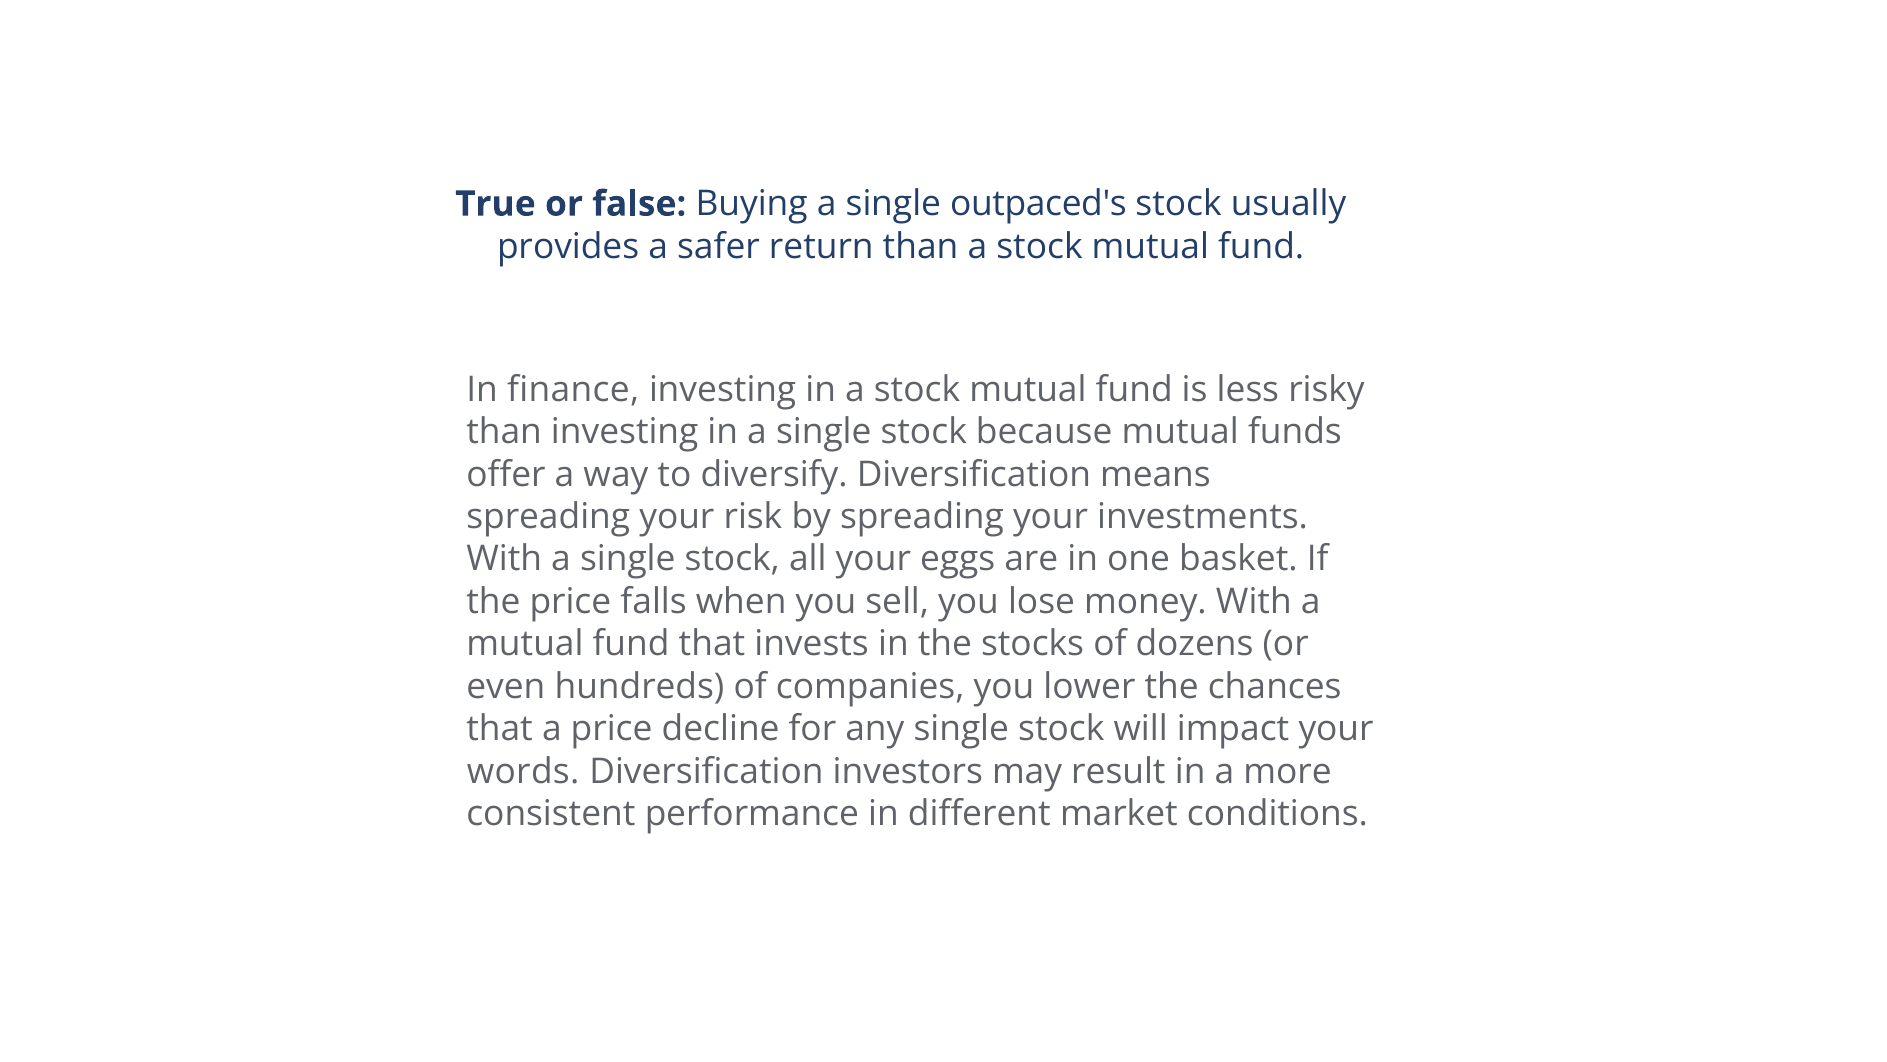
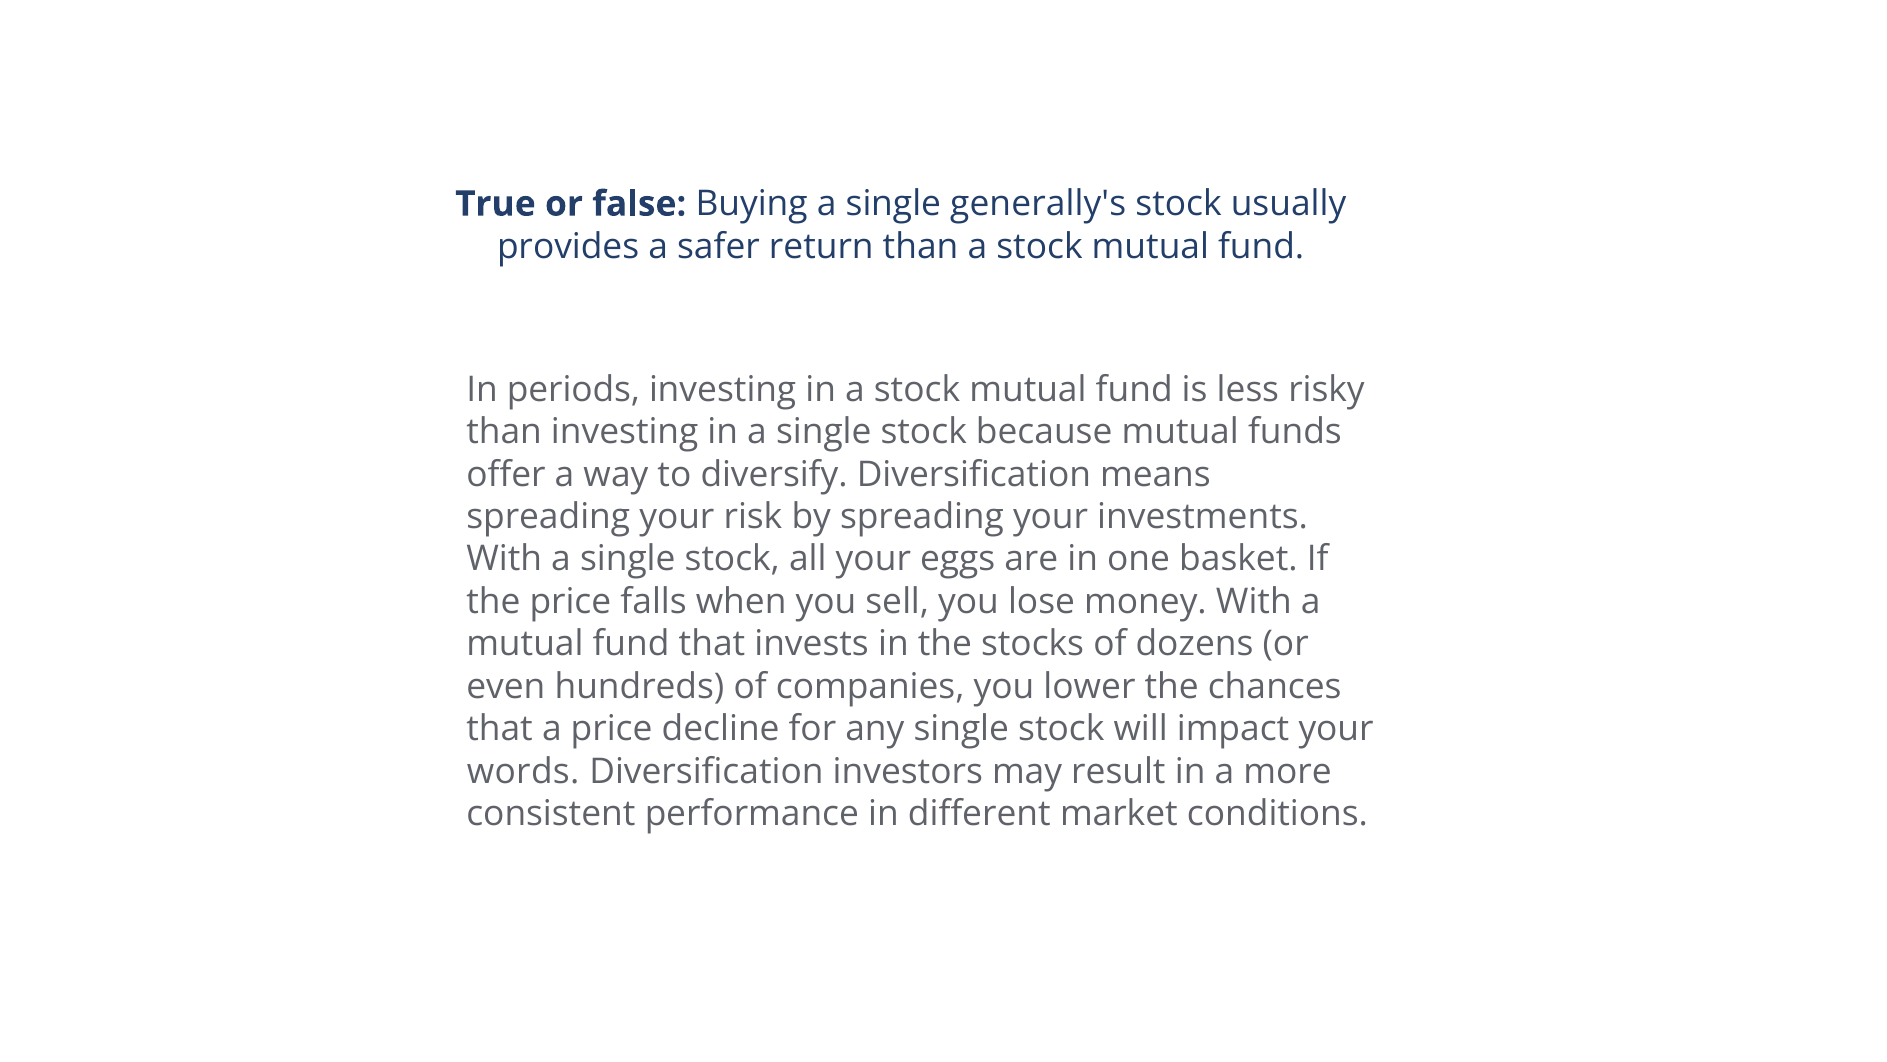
outpaced's: outpaced's -> generally's (1038, 204)
finance: finance -> periods (573, 389)
